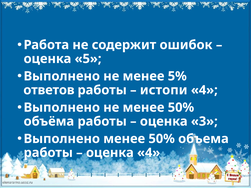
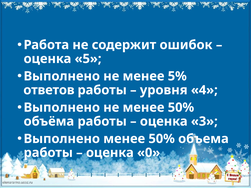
истопи: истопи -> уровня (164, 90)
оценка 4: 4 -> 0 (149, 153)
